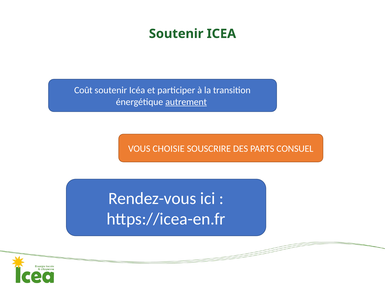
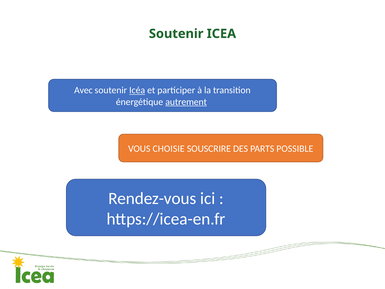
Coût: Coût -> Avec (83, 90)
Icéa underline: none -> present (137, 90)
CONSUEL: CONSUEL -> POSSIBLE (295, 149)
